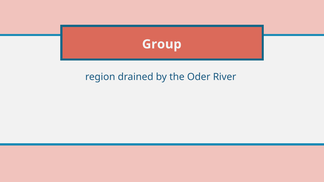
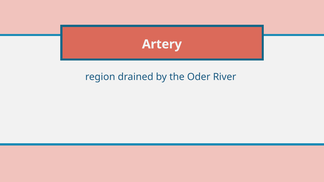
Group: Group -> Artery (162, 44)
